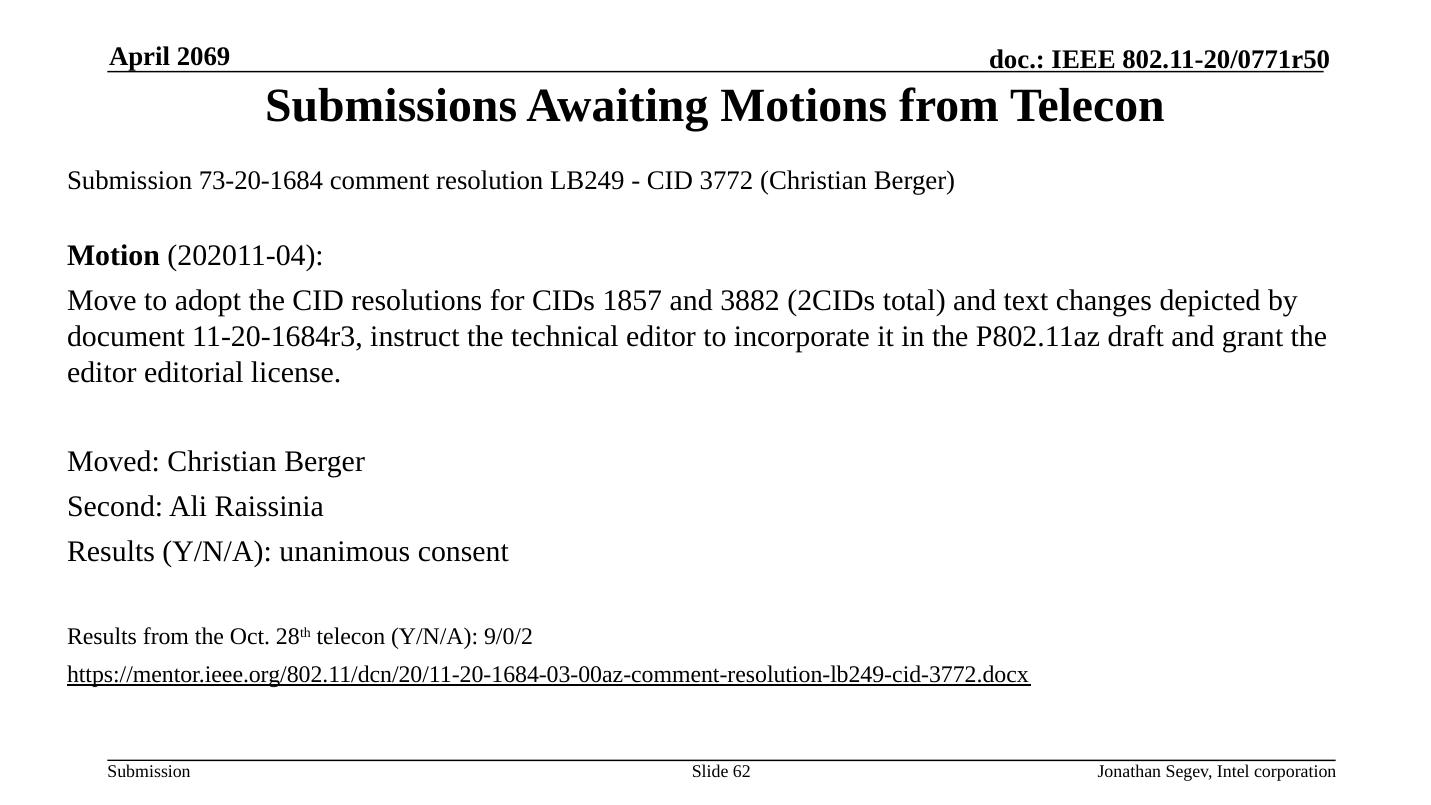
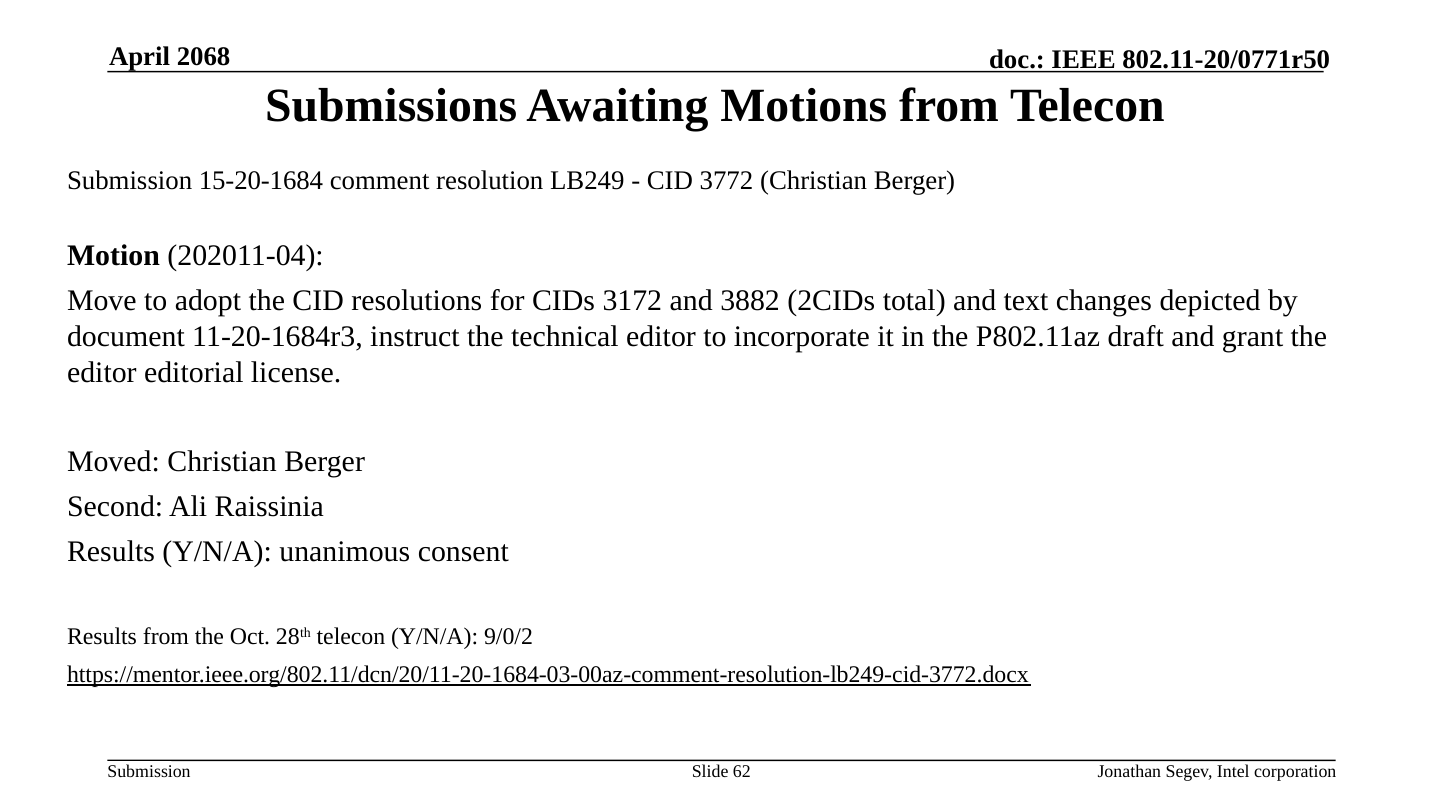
2069: 2069 -> 2068 (204, 57)
73-20-1684: 73-20-1684 -> 15-20-1684 (261, 181)
1857: 1857 -> 3172 (632, 301)
